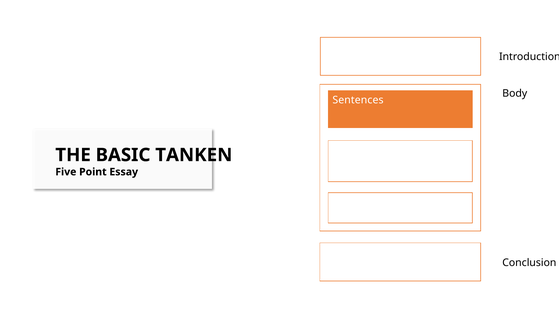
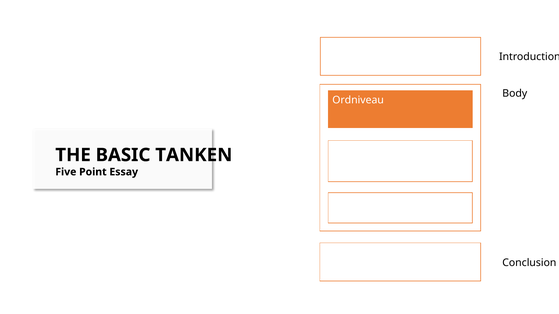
Sentences: Sentences -> Ordniveau (358, 100)
